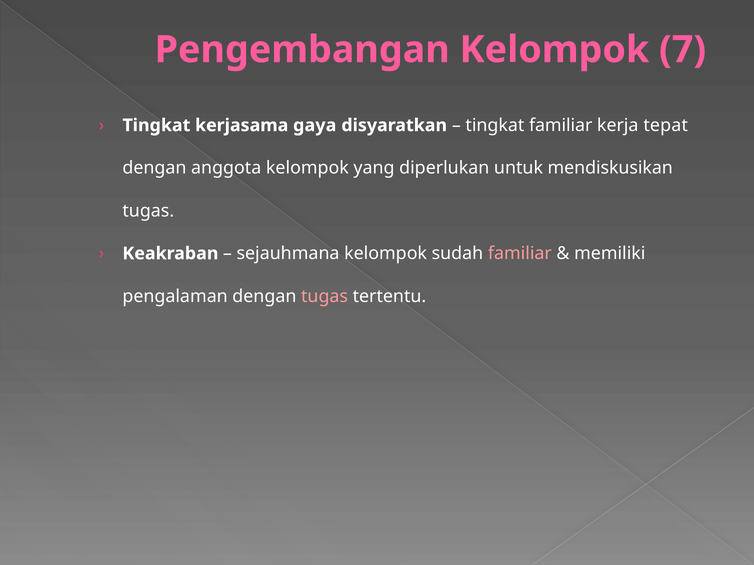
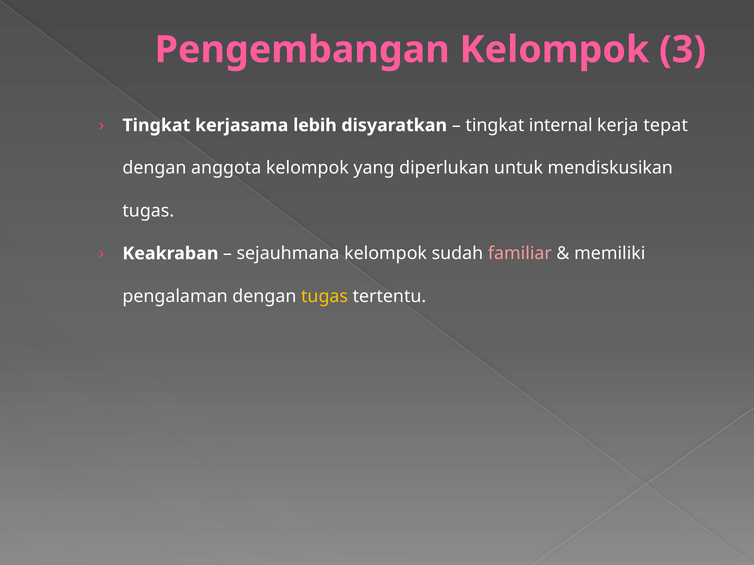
7: 7 -> 3 (683, 50)
gaya: gaya -> lebih (315, 125)
tingkat familiar: familiar -> internal (561, 125)
tugas colour: pink -> yellow (325, 296)
